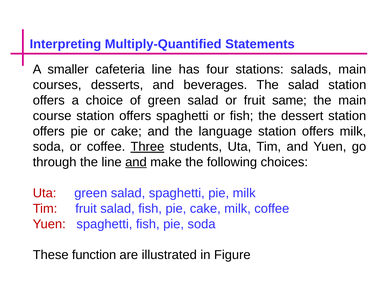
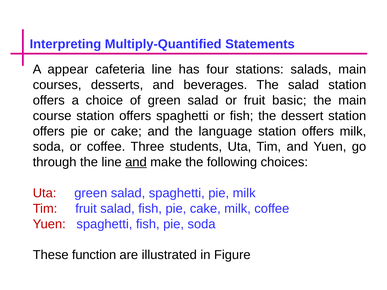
smaller: smaller -> appear (68, 69)
same: same -> basic (289, 100)
Three underline: present -> none (147, 147)
